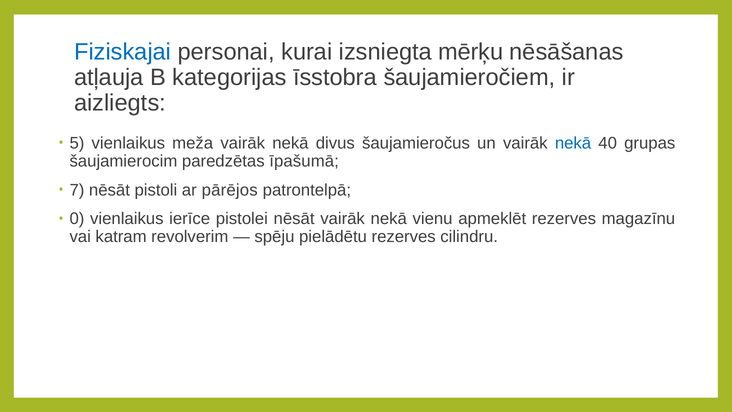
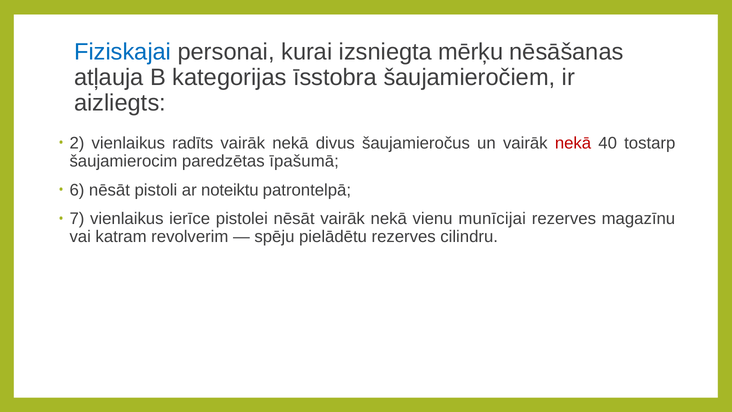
5: 5 -> 2 (77, 143)
meža: meža -> radīts (193, 143)
nekā colour: blue -> red (573, 143)
grupas: grupas -> tostarp (650, 143)
7: 7 -> 6 (77, 190)
pārējos: pārējos -> noteiktu (230, 190)
0: 0 -> 7 (77, 219)
apmeklēt: apmeklēt -> munīcijai (492, 219)
